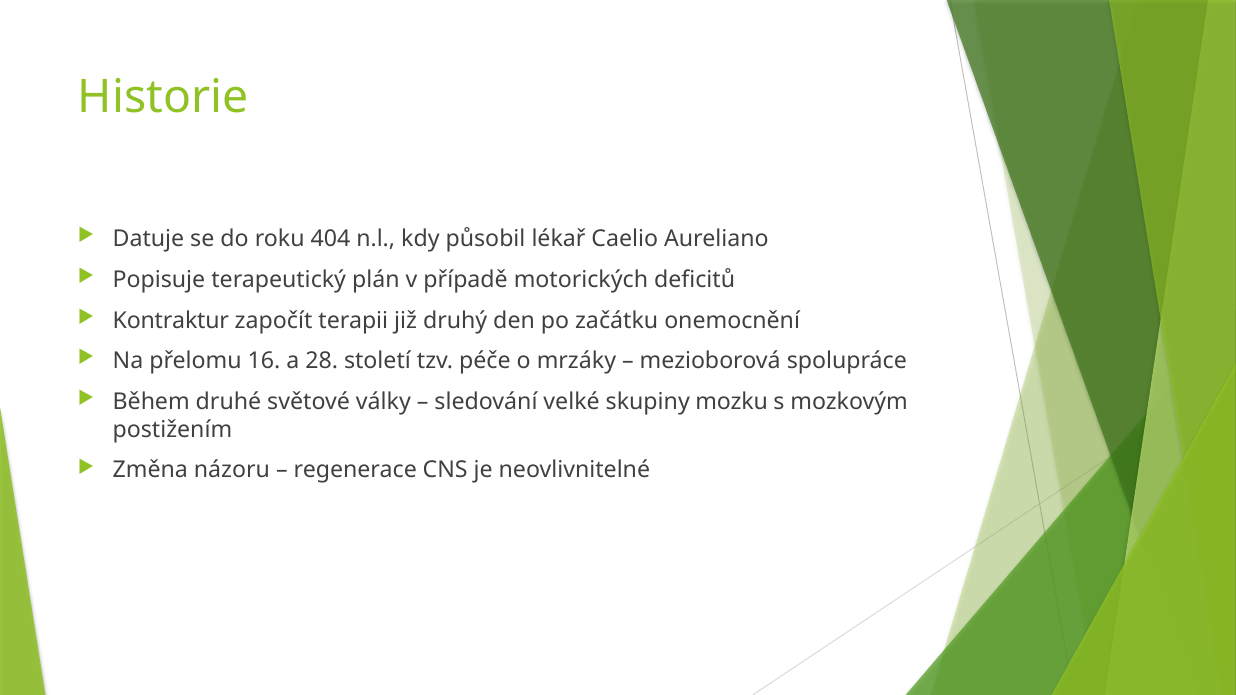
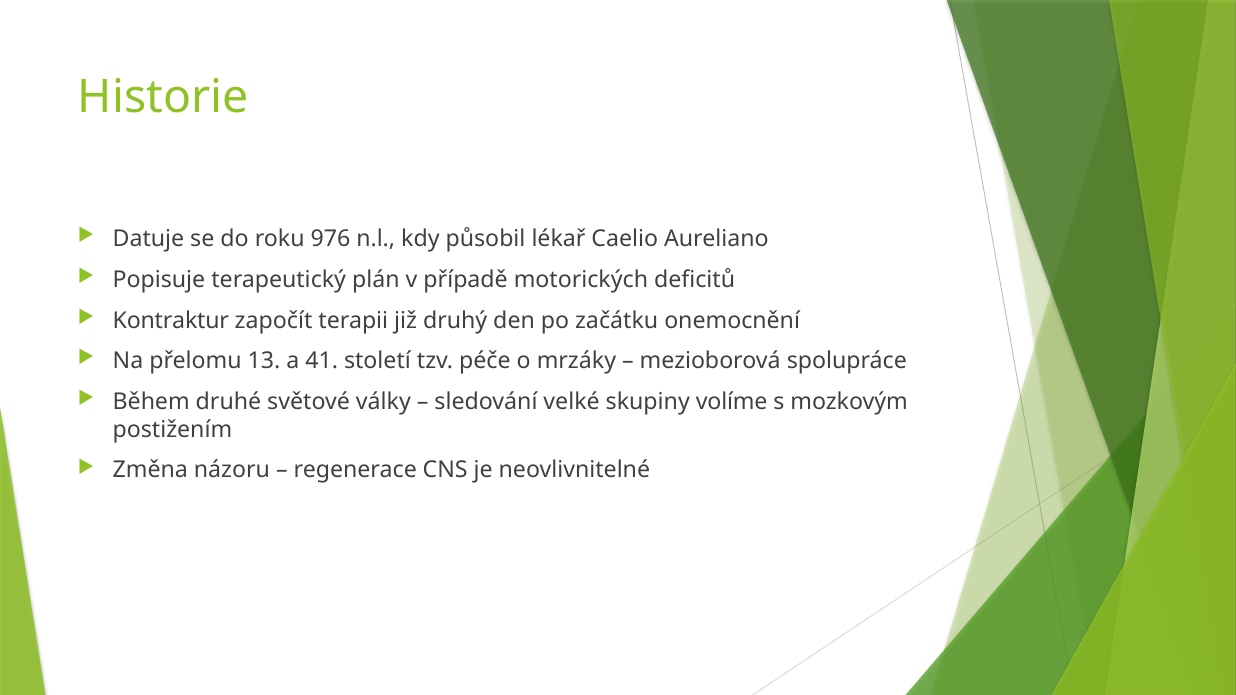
404: 404 -> 976 (330, 239)
16: 16 -> 13 (264, 361)
28: 28 -> 41 (322, 361)
mozku: mozku -> volíme (732, 402)
